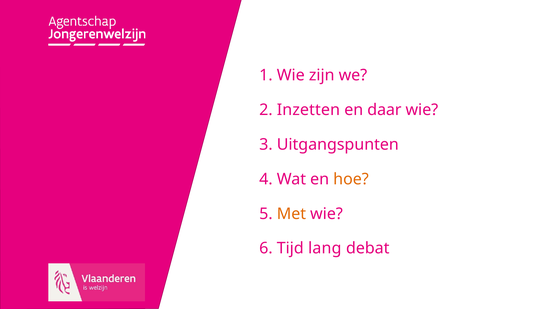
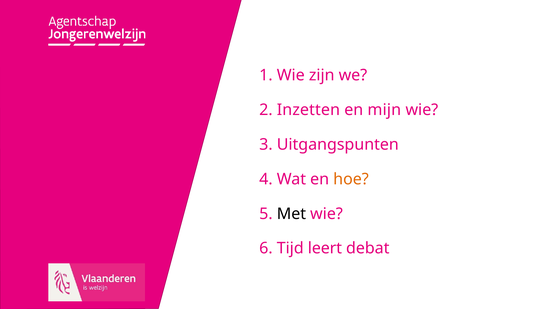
daar: daar -> mijn (384, 110)
Met colour: orange -> black (291, 214)
lang: lang -> leert (325, 248)
